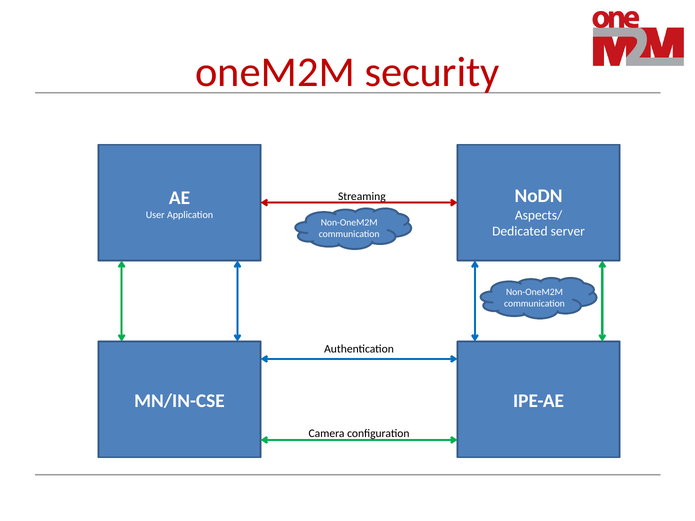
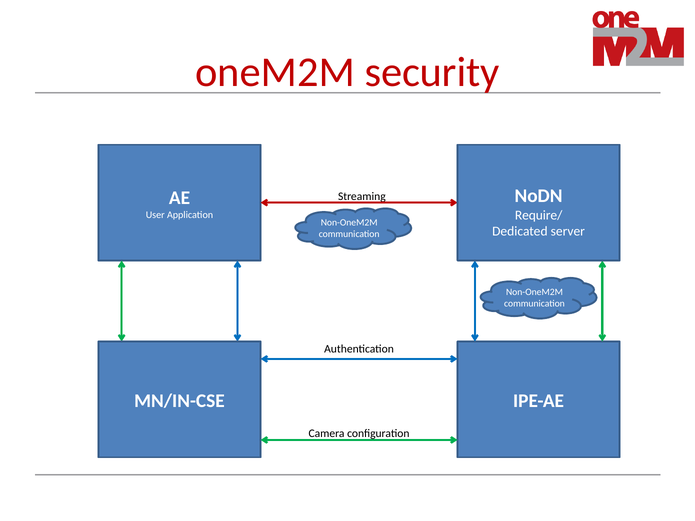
Aspects/: Aspects/ -> Require/ (539, 215)
